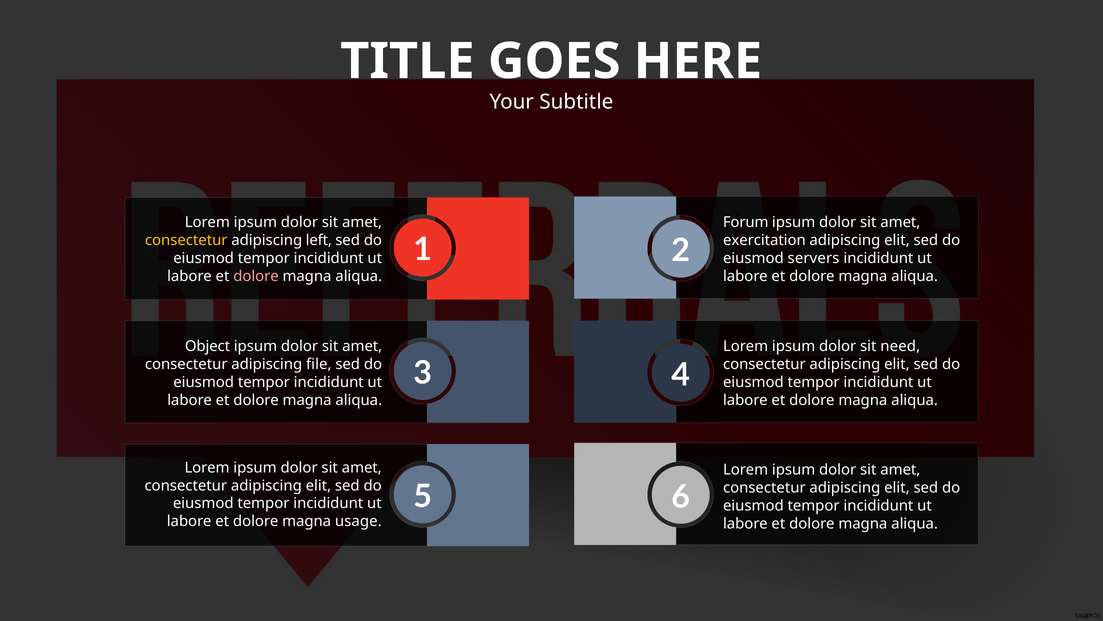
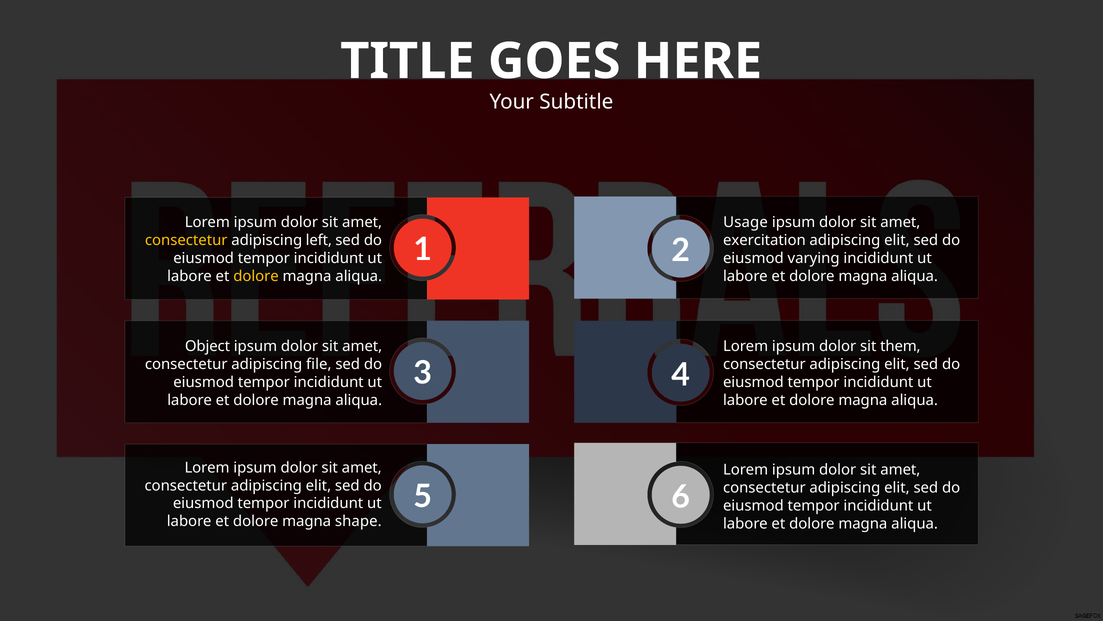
Forum: Forum -> Usage (746, 222)
servers: servers -> varying (814, 258)
dolore colour: pink -> yellow (256, 276)
need: need -> them (900, 346)
usage: usage -> shape (358, 521)
